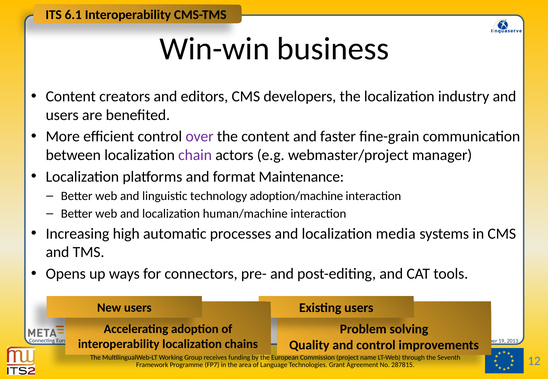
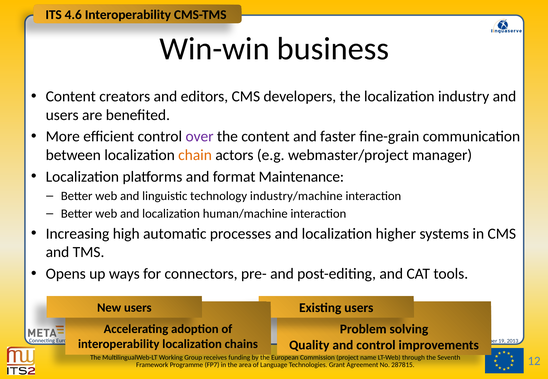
6.1: 6.1 -> 4.6 (73, 15)
chain colour: purple -> orange (195, 155)
adoption/machine: adoption/machine -> industry/machine (296, 196)
media: media -> higher (396, 234)
